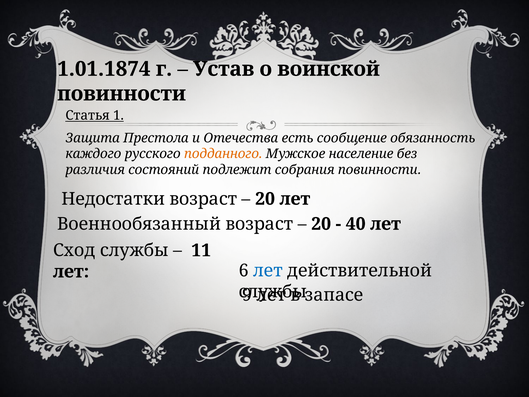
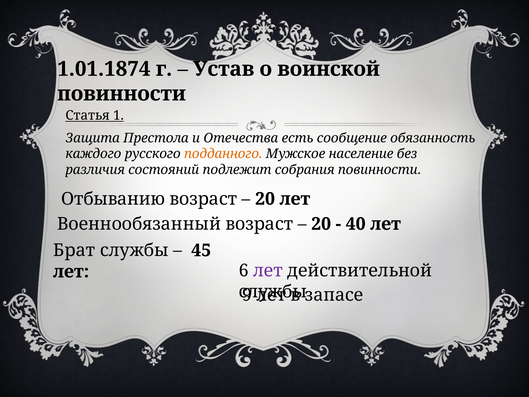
Недостатки: Недостатки -> Отбыванию (113, 199)
Сход: Сход -> Брат (74, 250)
11: 11 -> 45 (201, 250)
лет colour: blue -> purple (268, 270)
